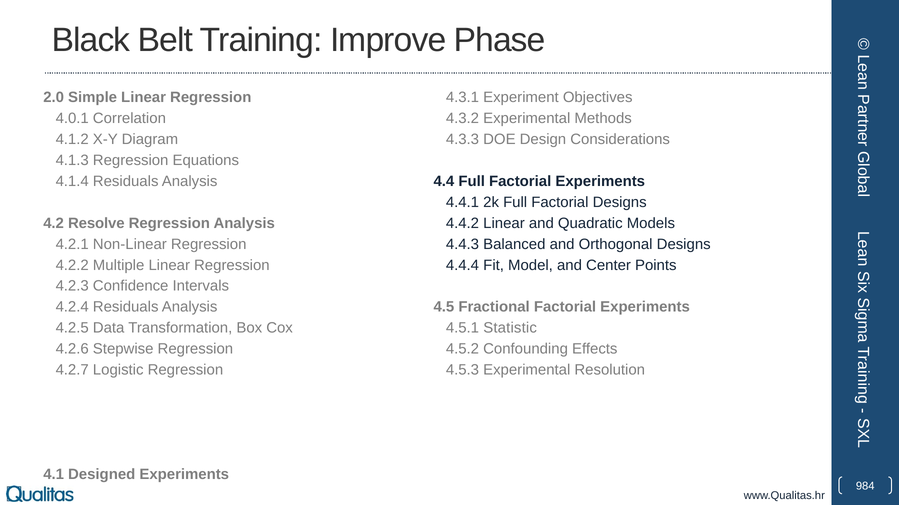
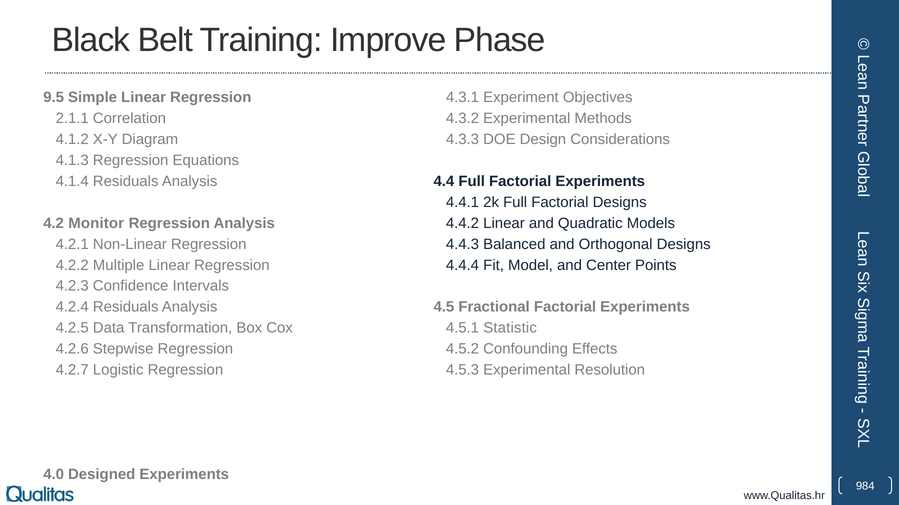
2.0: 2.0 -> 9.5 (54, 98)
4.0.1: 4.0.1 -> 2.1.1 (72, 119)
Resolve: Resolve -> Monitor (96, 224)
4.1: 4.1 -> 4.0 (54, 475)
